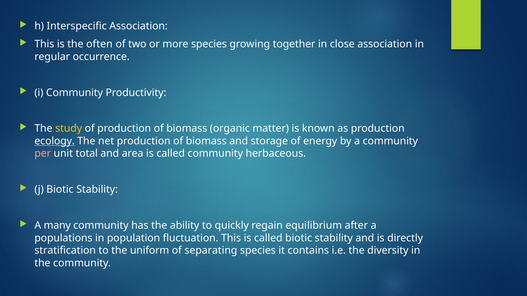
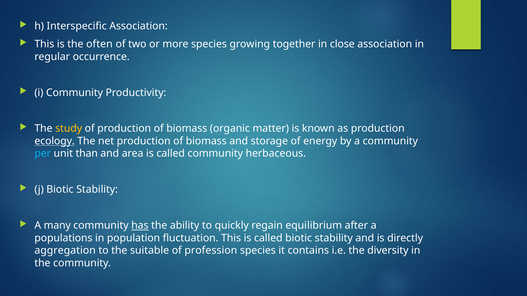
per colour: pink -> light blue (43, 154)
total: total -> than (87, 154)
has underline: none -> present (140, 226)
stratification: stratification -> aggregation (65, 251)
uniform: uniform -> suitable (150, 251)
separating: separating -> profession (211, 251)
